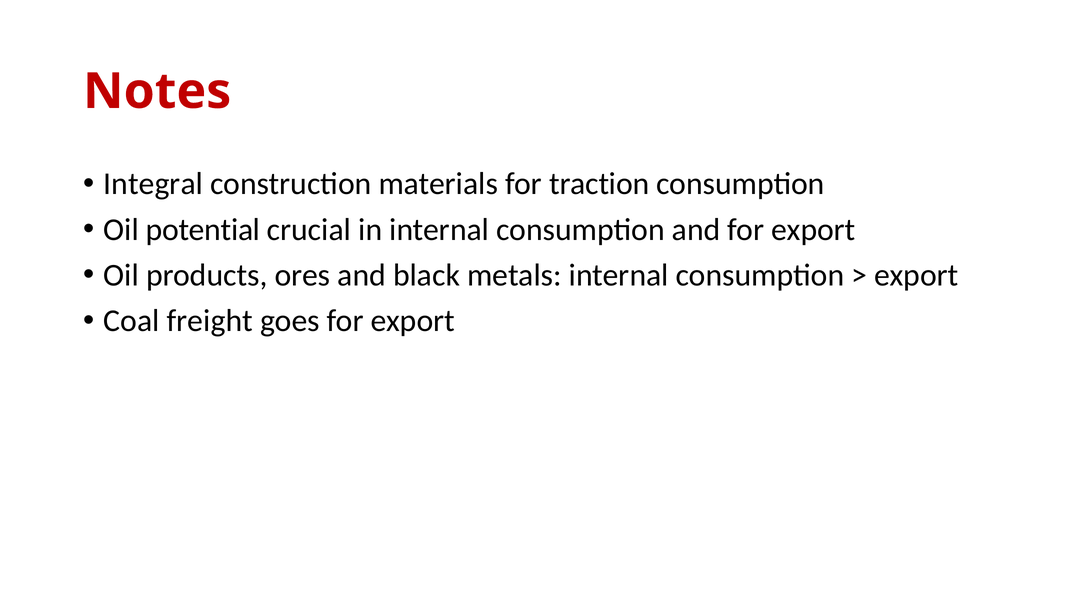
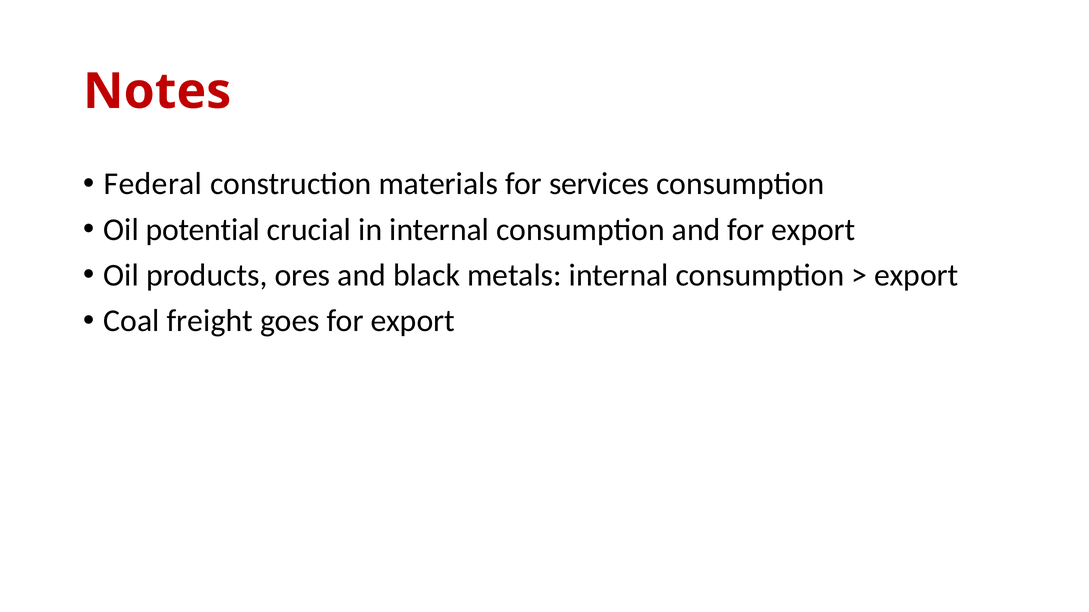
Integral: Integral -> Federal (153, 184)
traction: traction -> services (599, 184)
